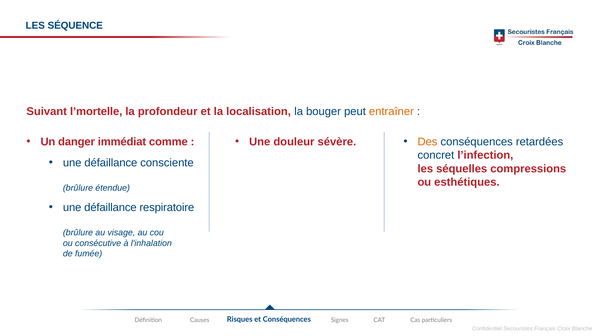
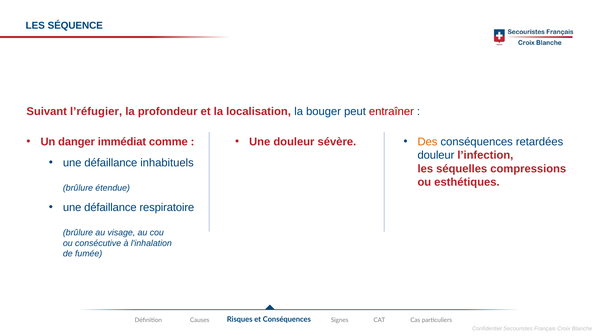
l’mortelle: l’mortelle -> l’réfugier (96, 112)
entraîner colour: orange -> red (391, 112)
concret: concret -> douleur (436, 155)
consciente: consciente -> inhabituels (167, 163)
